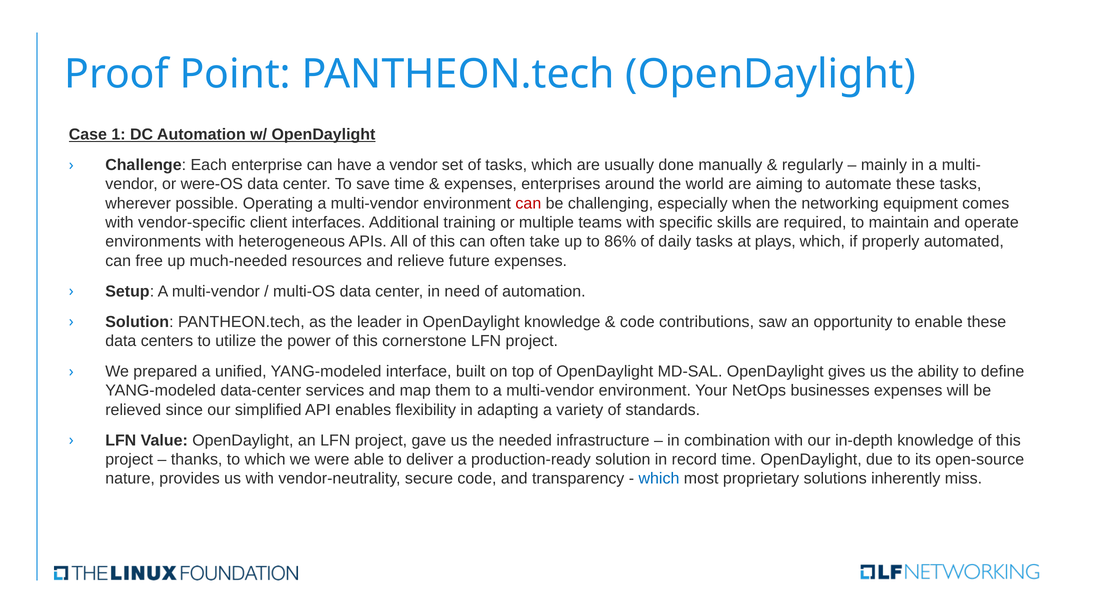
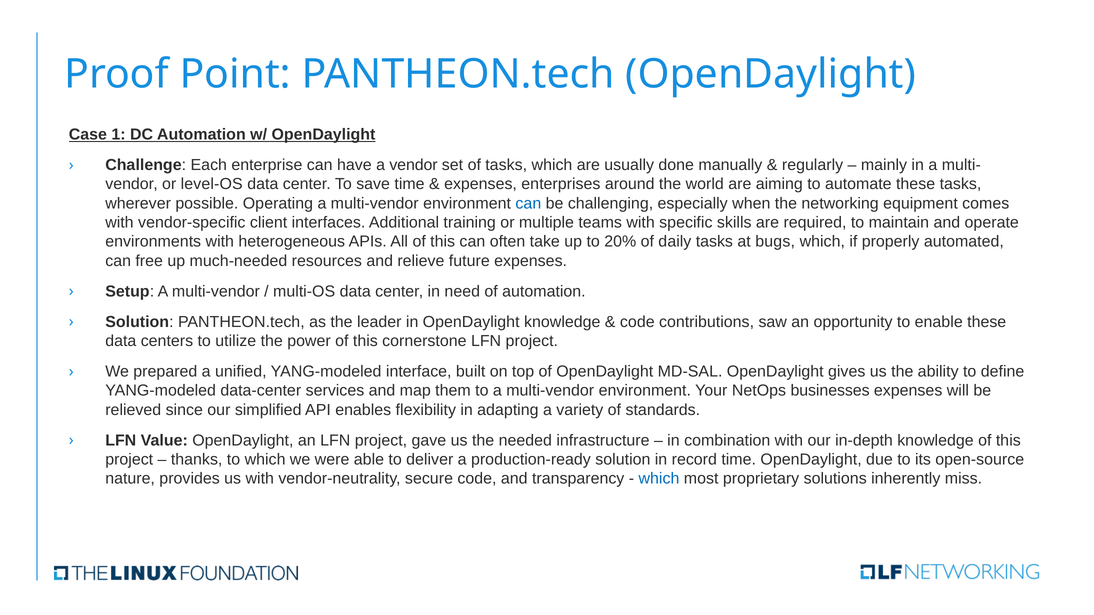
were-OS: were-OS -> level-OS (212, 184)
can colour: red -> blue (528, 203)
86%: 86% -> 20% (620, 242)
plays: plays -> bugs (775, 242)
